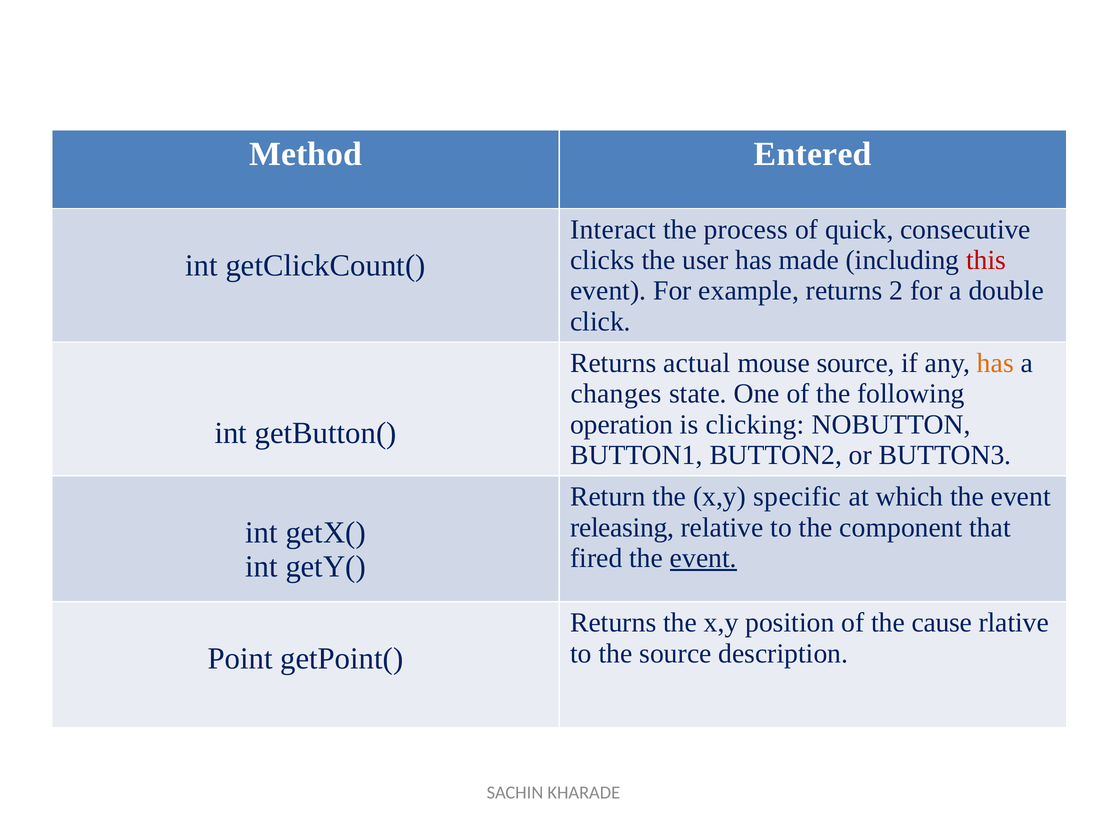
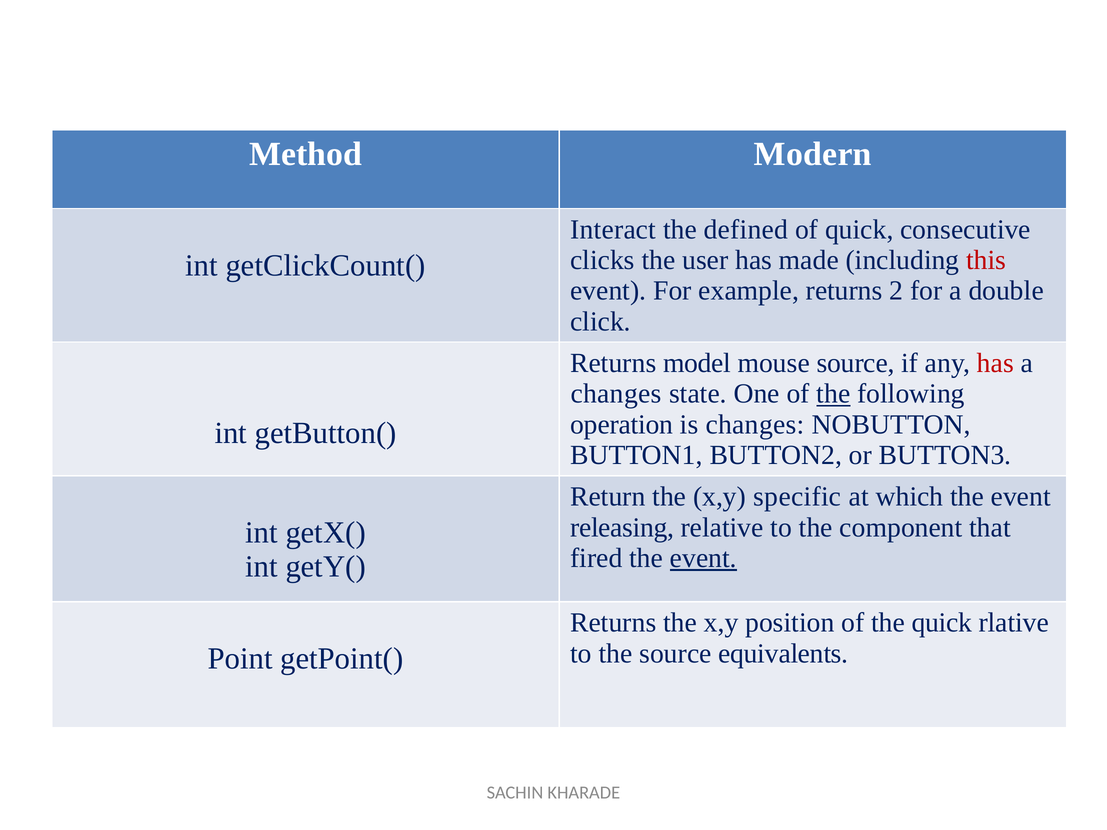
Entered: Entered -> Modern (813, 154)
process: process -> defined (746, 230)
actual: actual -> model (697, 363)
has colour: orange -> red (995, 363)
the underline: none -> present (833, 394)
is clicking: clicking -> changes (755, 425)
the cause: cause -> quick (942, 623)
description: description -> equivalents (783, 654)
